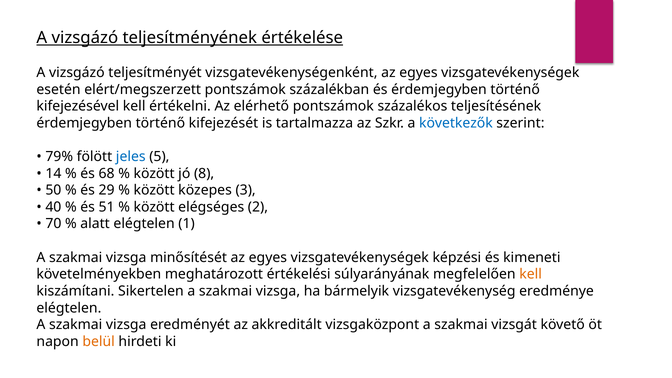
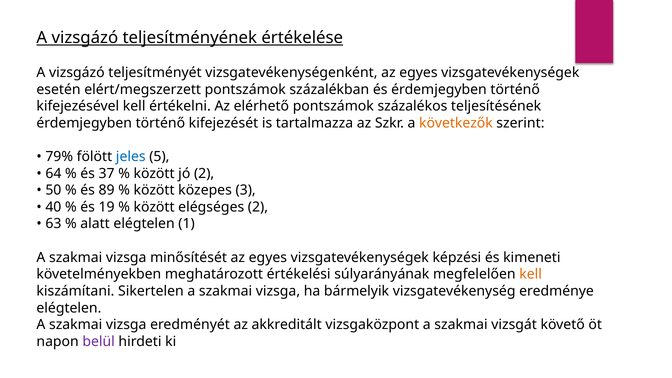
következők colour: blue -> orange (456, 123)
14: 14 -> 64 (53, 173)
68: 68 -> 37 (107, 173)
jó 8: 8 -> 2 (204, 173)
29: 29 -> 89 (107, 190)
51: 51 -> 19 (107, 207)
70: 70 -> 63 (53, 224)
belül colour: orange -> purple (99, 342)
